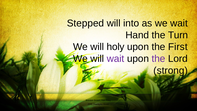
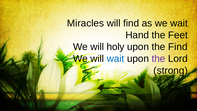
Stepped: Stepped -> Miracles (85, 23)
will into: into -> find (131, 23)
Turn: Turn -> Feet (178, 35)
the First: First -> Find (178, 47)
wait colour: purple -> blue (116, 59)
